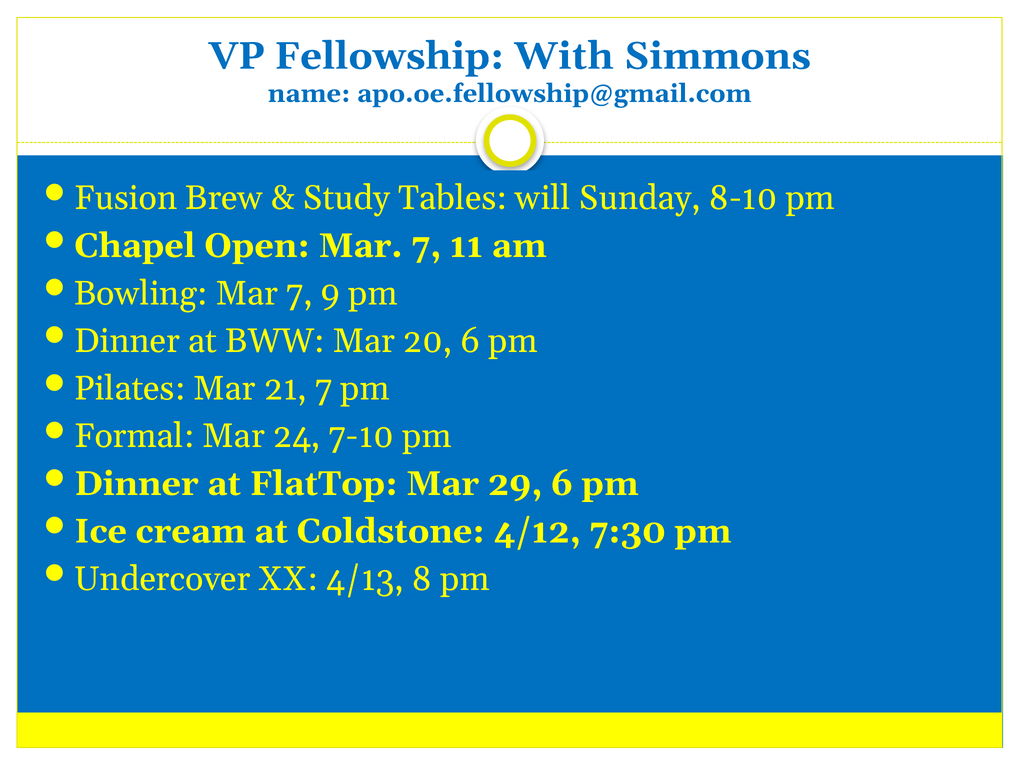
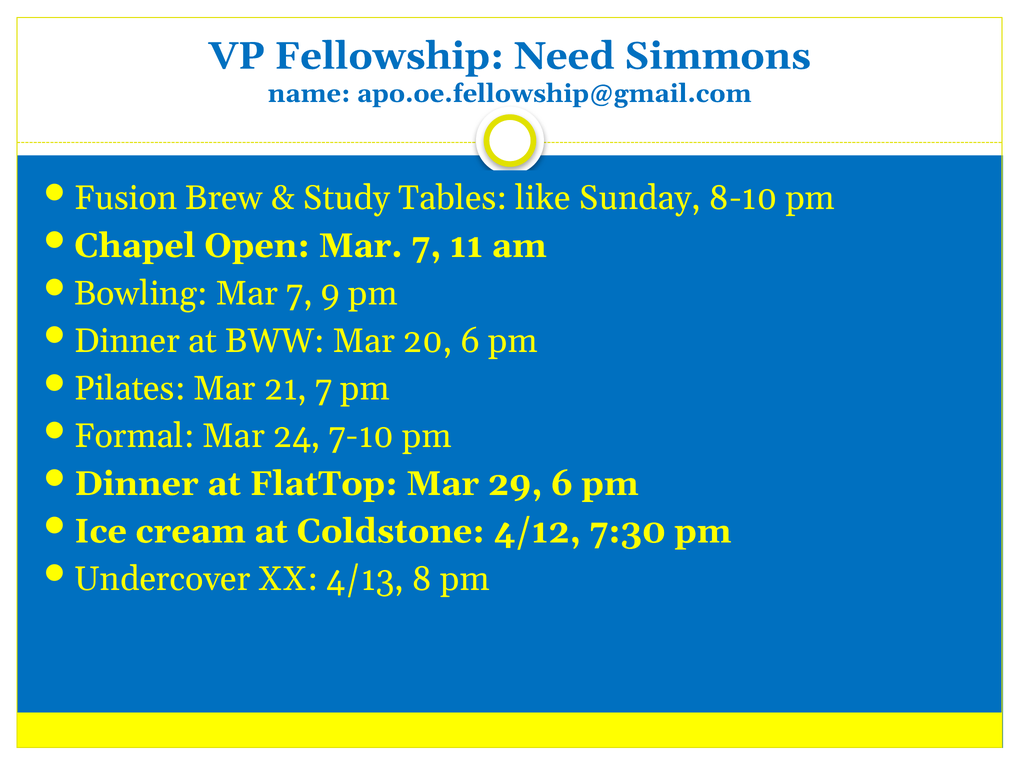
With: With -> Need (564, 56)
will: will -> like (543, 198)
